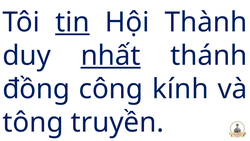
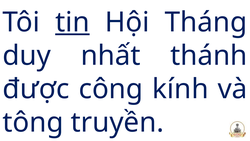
Thành: Thành -> Tháng (206, 22)
nhất underline: present -> none (111, 56)
đồng: đồng -> được (36, 89)
